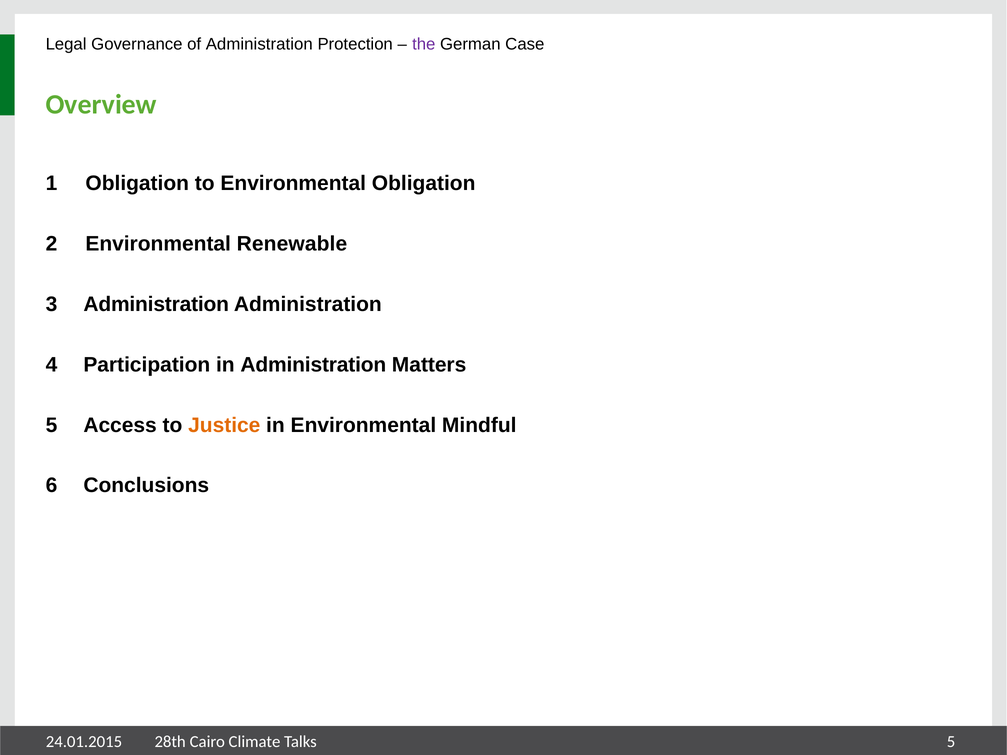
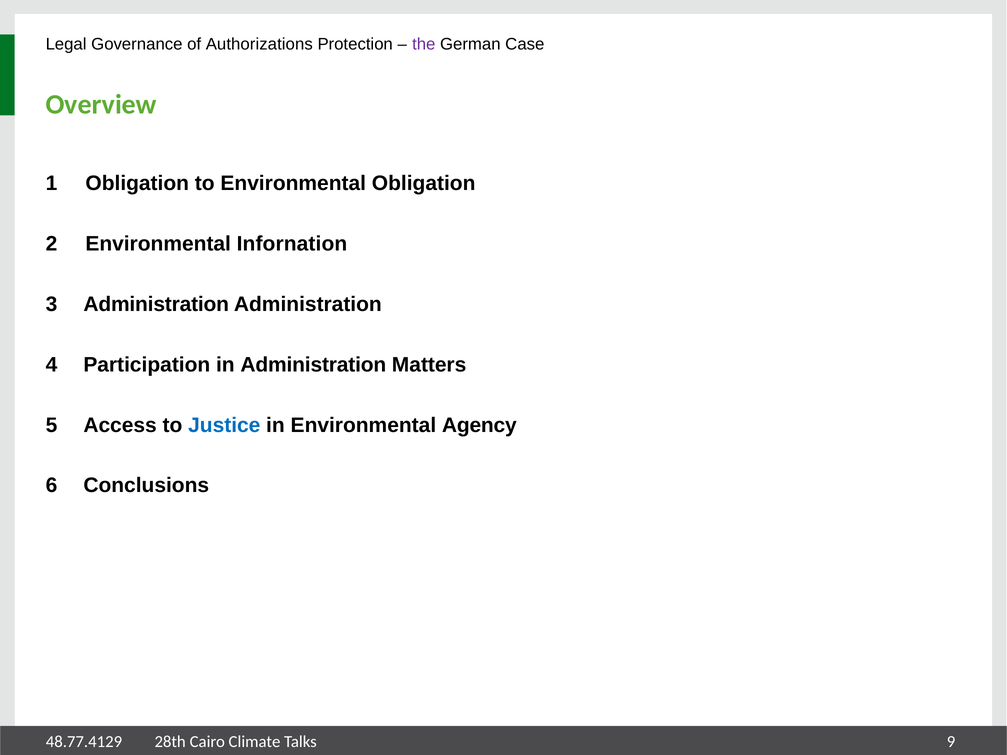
of Administration: Administration -> Authorizations (259, 44)
Renewable: Renewable -> Infornation (292, 244)
Justice colour: orange -> blue (224, 425)
Mindful: Mindful -> Agency (479, 425)
24.01.2015: 24.01.2015 -> 48.77.4129 (84, 742)
Talks 5: 5 -> 9 (951, 742)
